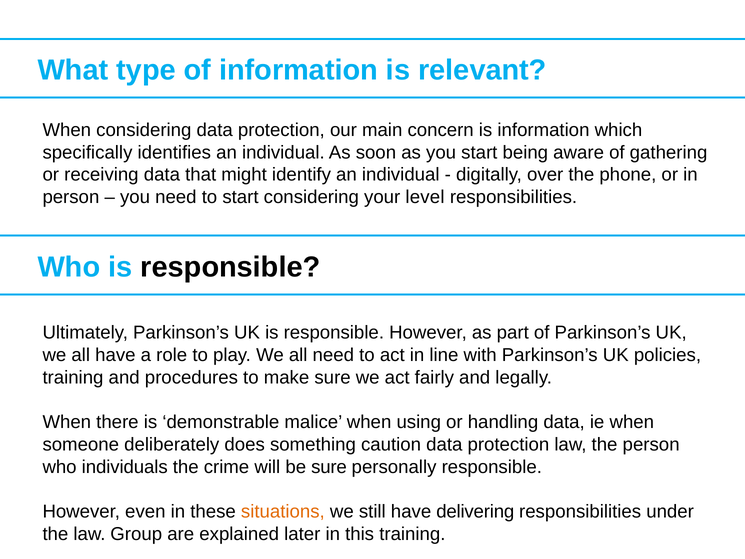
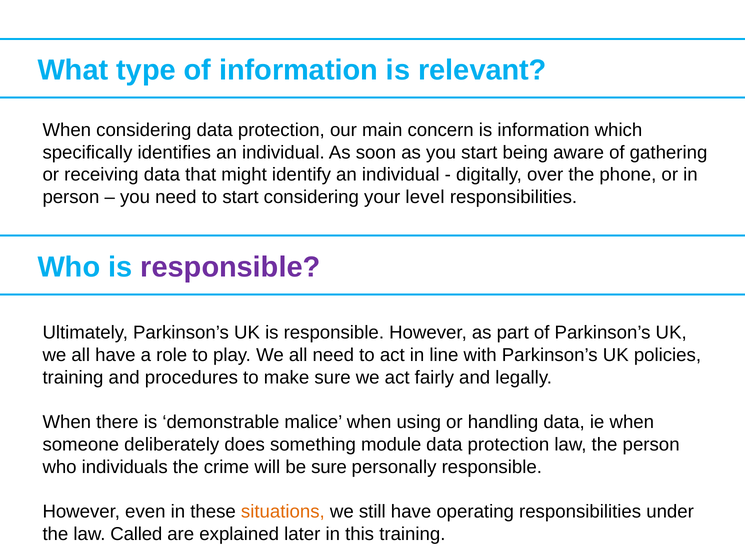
responsible colour: black -> purple (230, 267)
caution: caution -> module (391, 444)
delivering: delivering -> operating (475, 511)
Group: Group -> Called (136, 534)
